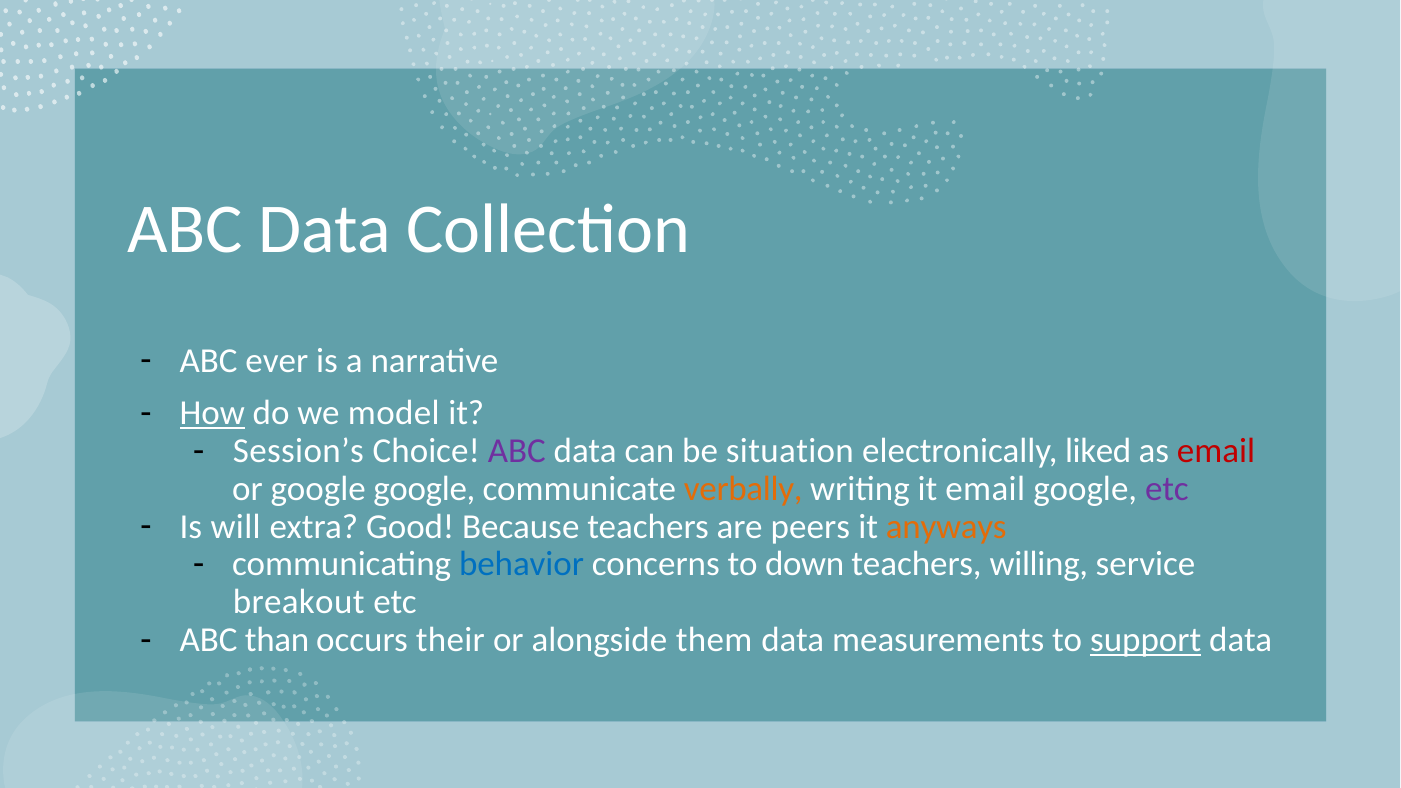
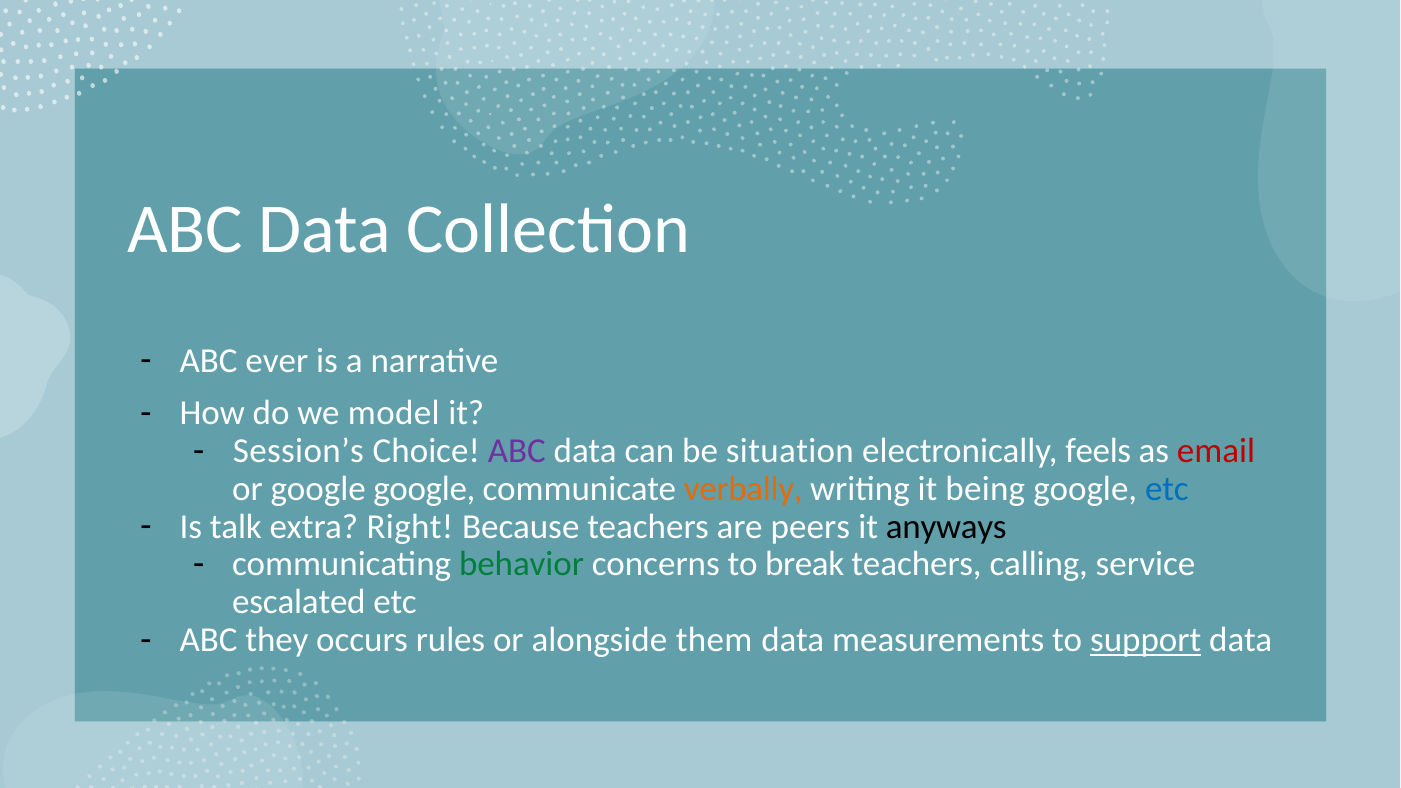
How underline: present -> none (212, 413)
liked: liked -> feels (1098, 451)
it email: email -> being (985, 489)
etc colour: purple -> blue (1167, 489)
will: will -> talk (236, 527)
Good: Good -> Right (410, 527)
anyways colour: orange -> black (946, 527)
behavior colour: blue -> green (522, 564)
down: down -> break (805, 564)
willing: willing -> calling (1039, 564)
breakout: breakout -> escalated (299, 602)
than: than -> they (277, 640)
their: their -> rules (451, 640)
